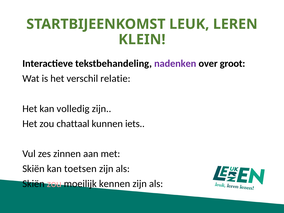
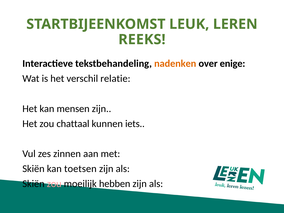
KLEIN: KLEIN -> REEKS (142, 39)
nadenken colour: purple -> orange (175, 64)
groot: groot -> enige (233, 64)
volledig: volledig -> mensen (73, 109)
kennen: kennen -> hebben (115, 184)
